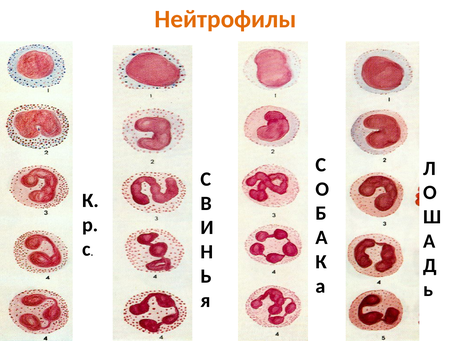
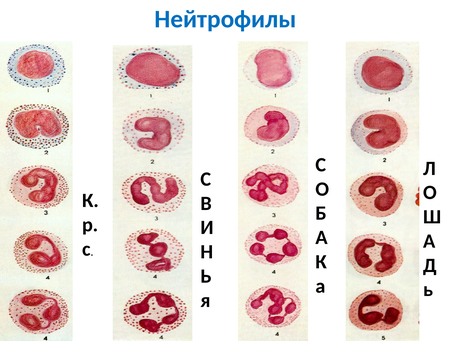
Нейтрофилы colour: orange -> blue (226, 19)
